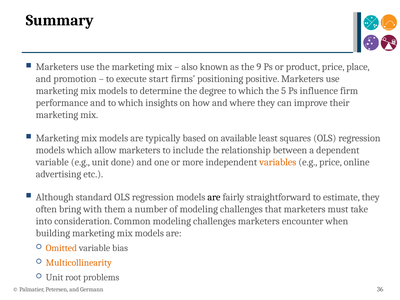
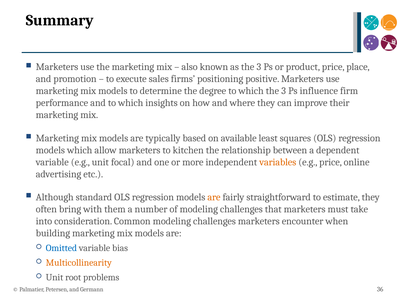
as the 9: 9 -> 3 (259, 67)
start: start -> sales (159, 79)
which the 5: 5 -> 3 (284, 91)
include: include -> kitchen (188, 150)
done: done -> focal (123, 162)
are colour: black -> orange (214, 197)
Omitted colour: orange -> blue (61, 248)
